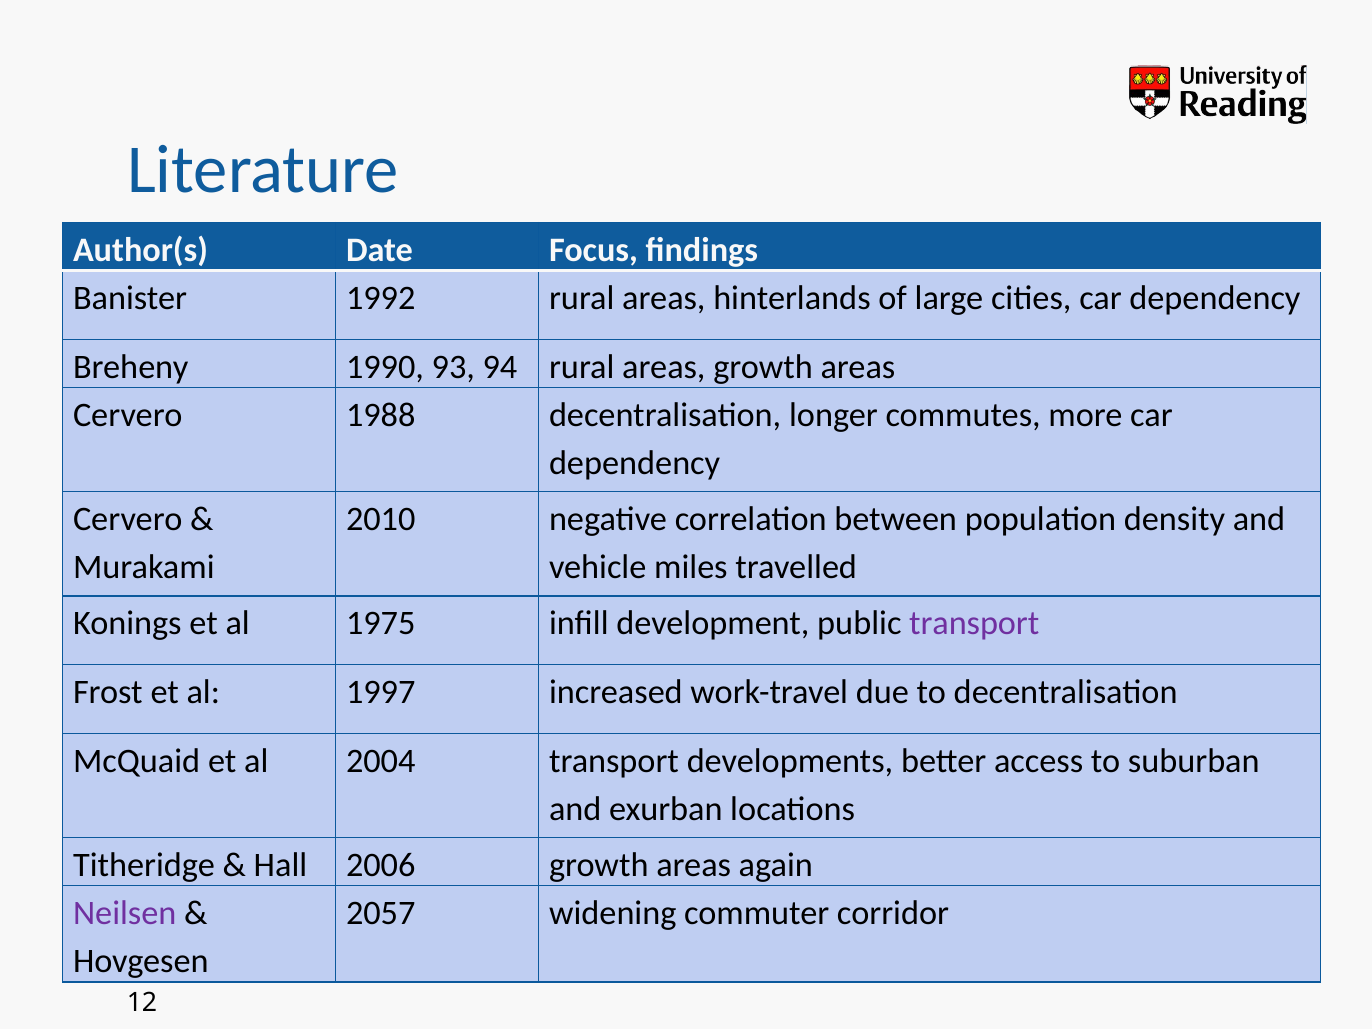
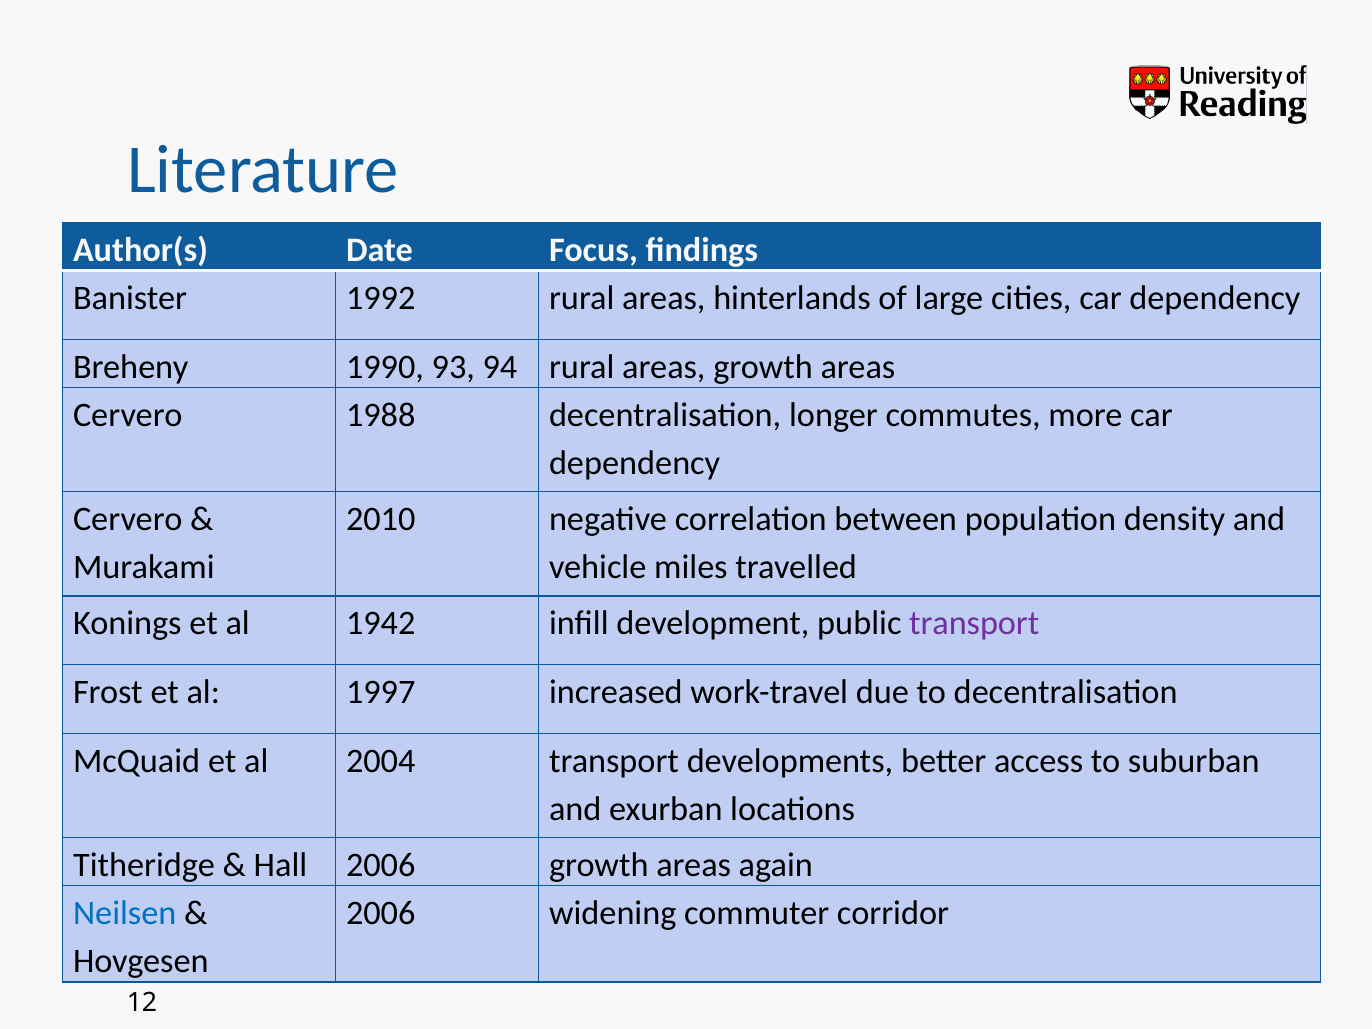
1975: 1975 -> 1942 (381, 624)
Neilsen colour: purple -> blue (125, 913)
2057: 2057 -> 2006 (381, 913)
